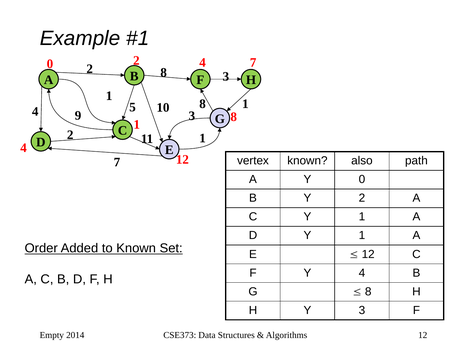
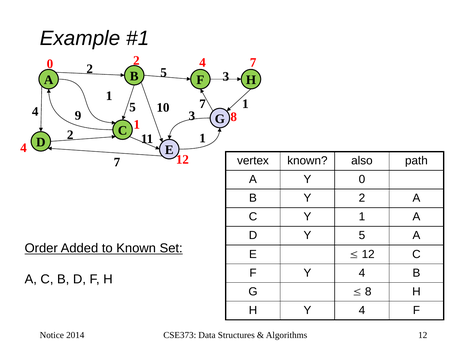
2 8: 8 -> 5 (164, 73)
10 8: 8 -> 7 (203, 104)
D Y 1: 1 -> 5 (362, 236)
H Y 3: 3 -> 4 (362, 310)
Empty: Empty -> Notice (52, 335)
